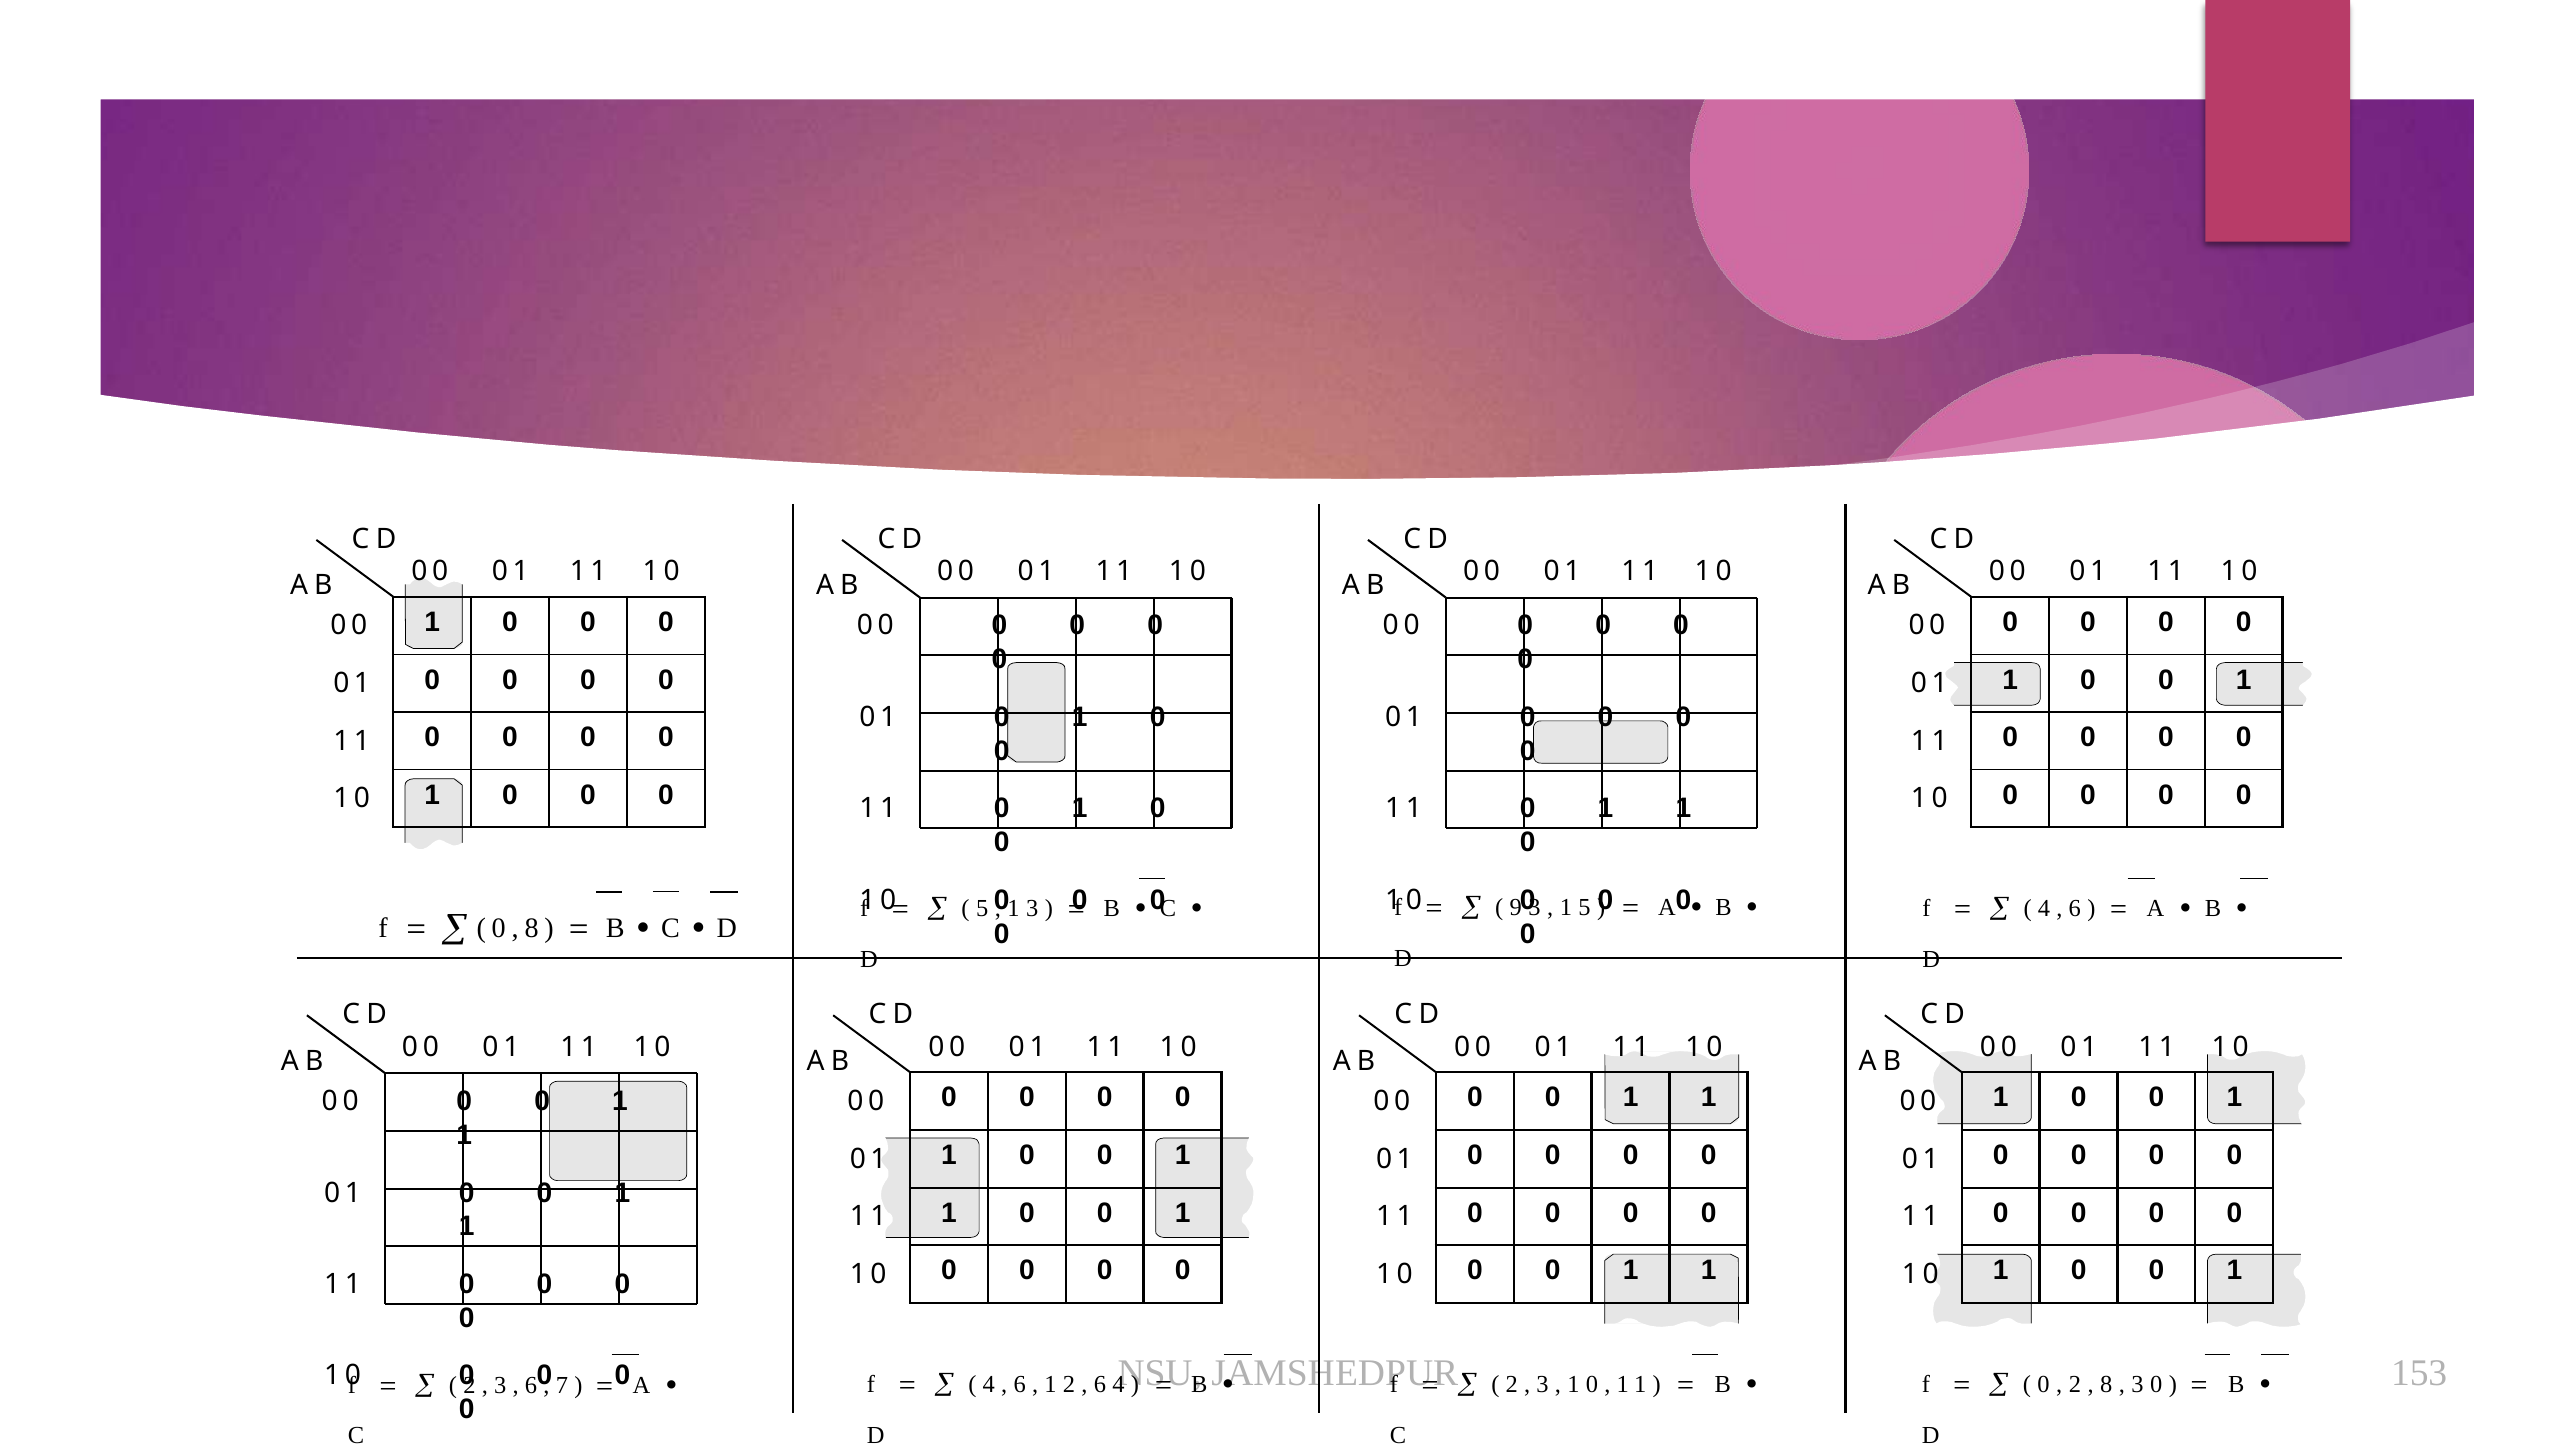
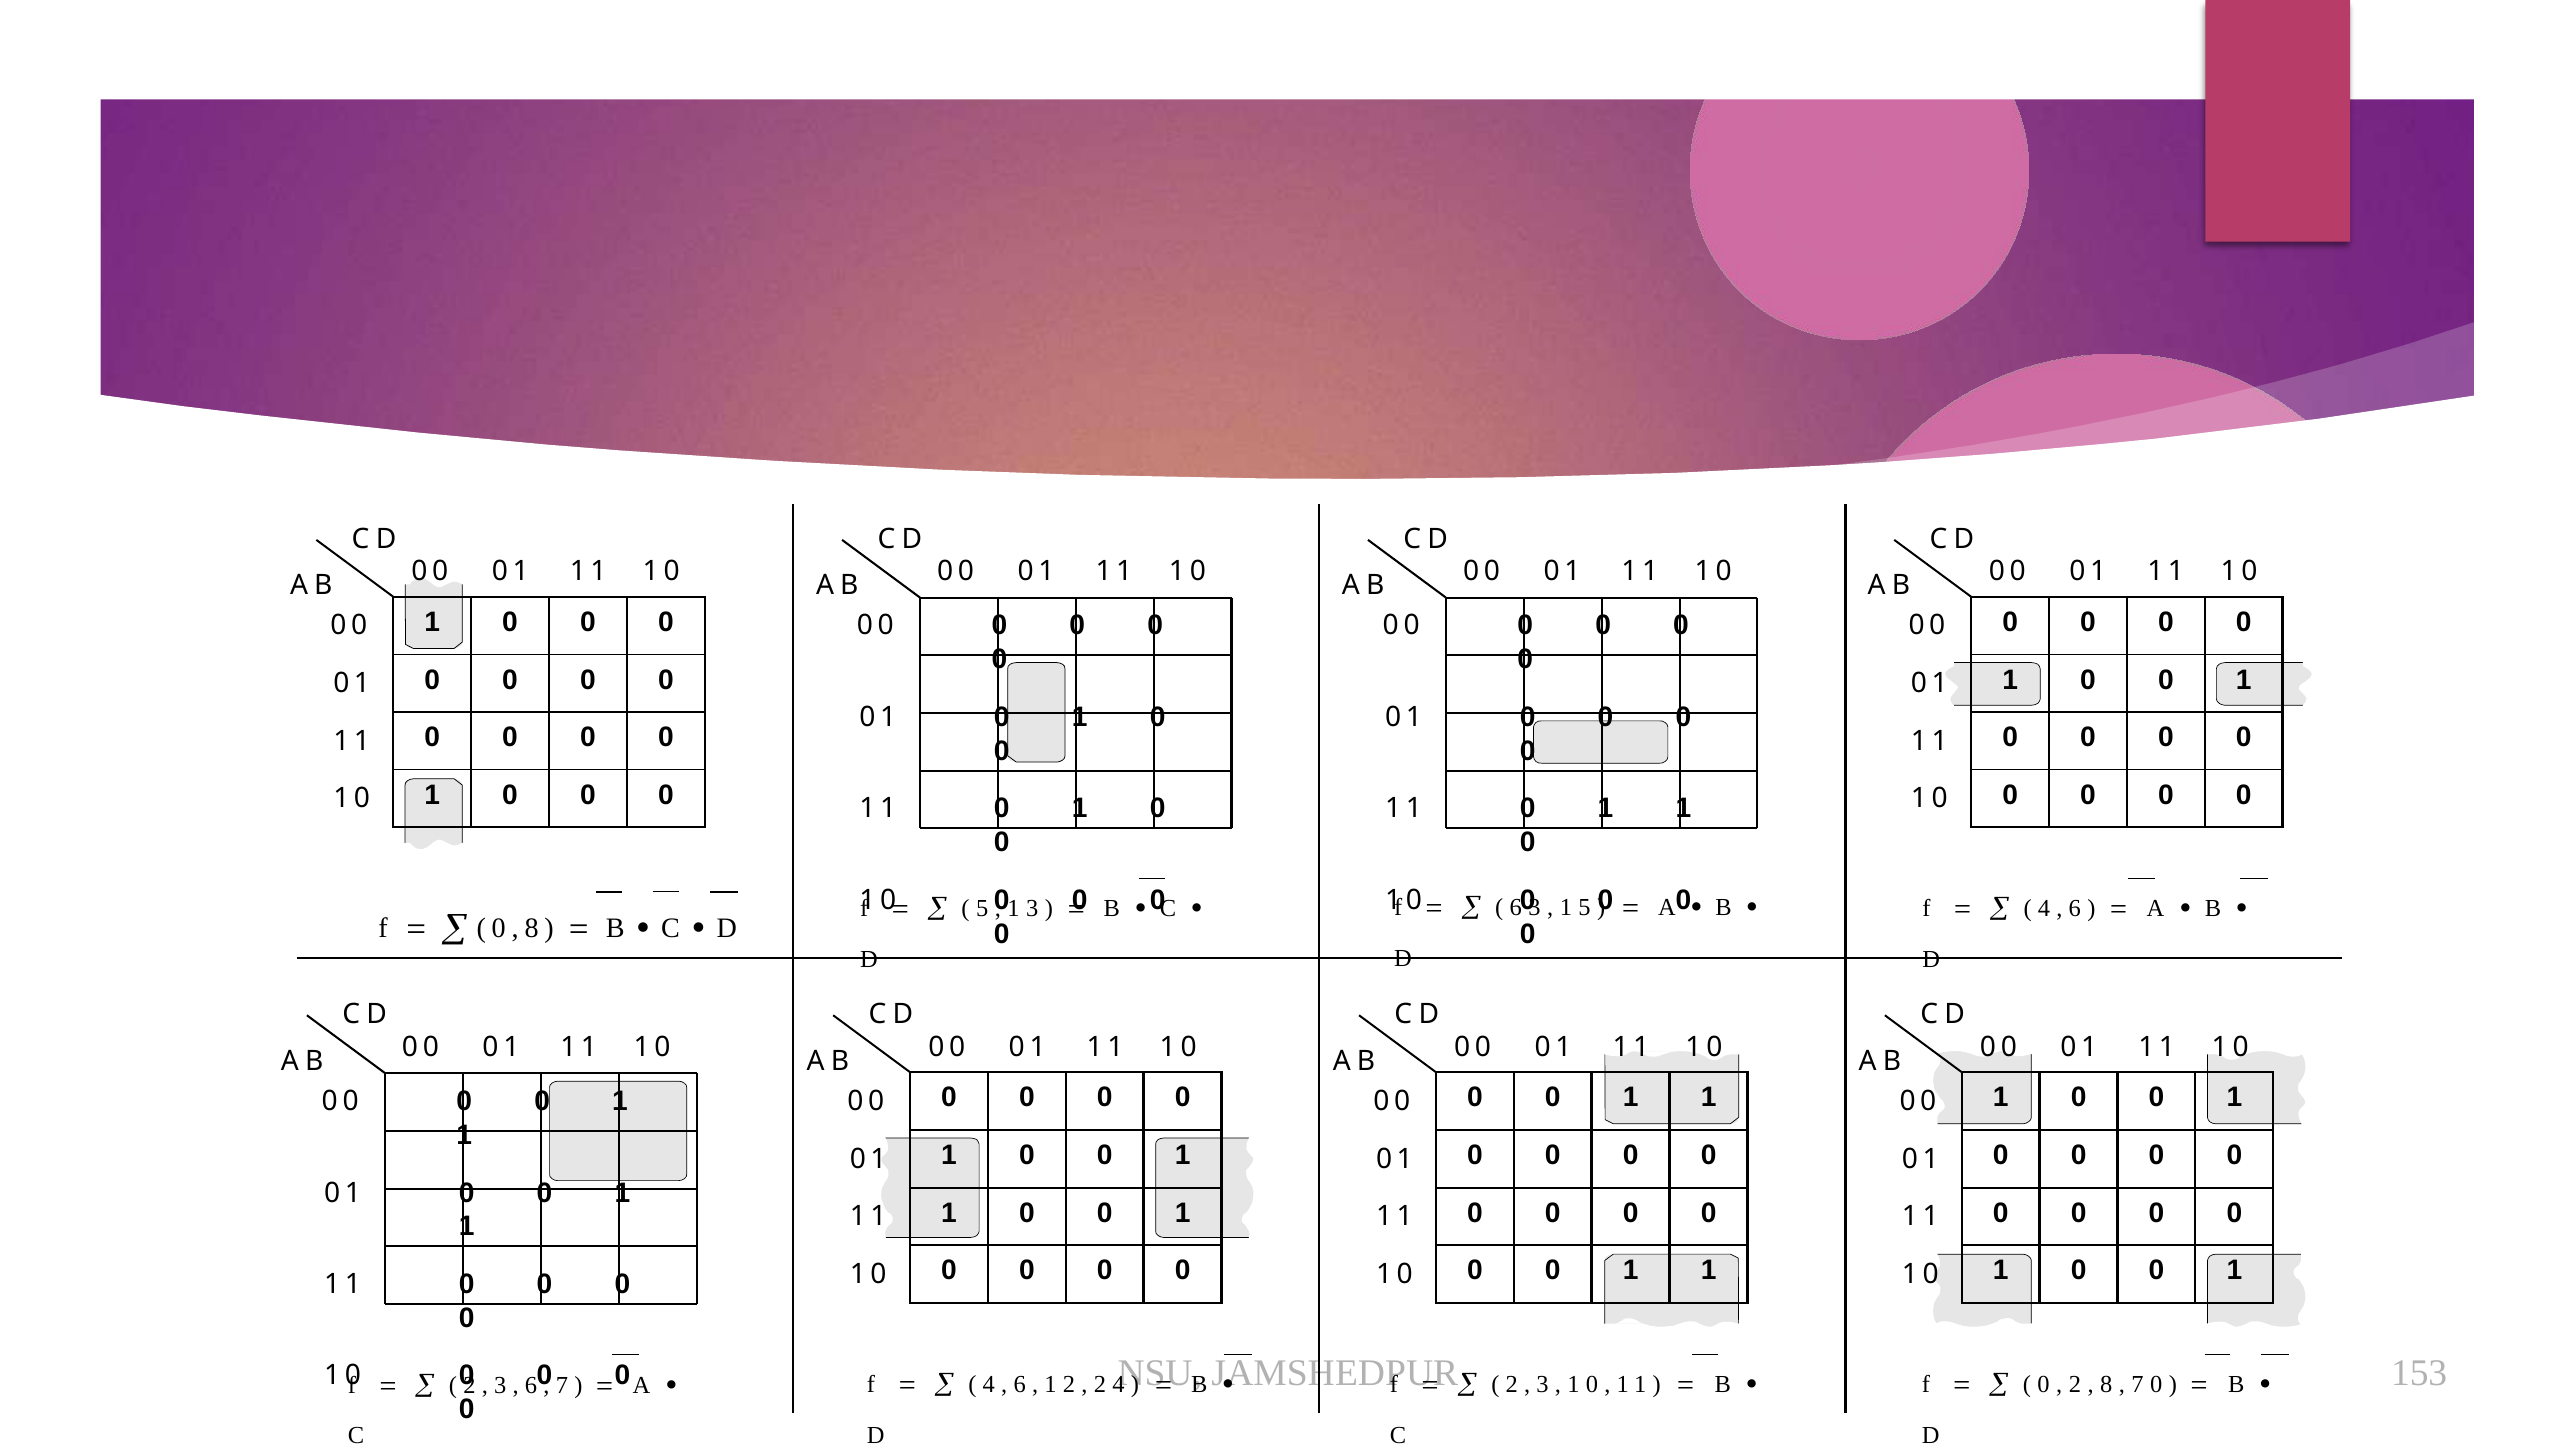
9: 9 -> 6 (1516, 908)
6: 6 -> 2 (1100, 1384)
3: 3 -> 7 (2138, 1384)
